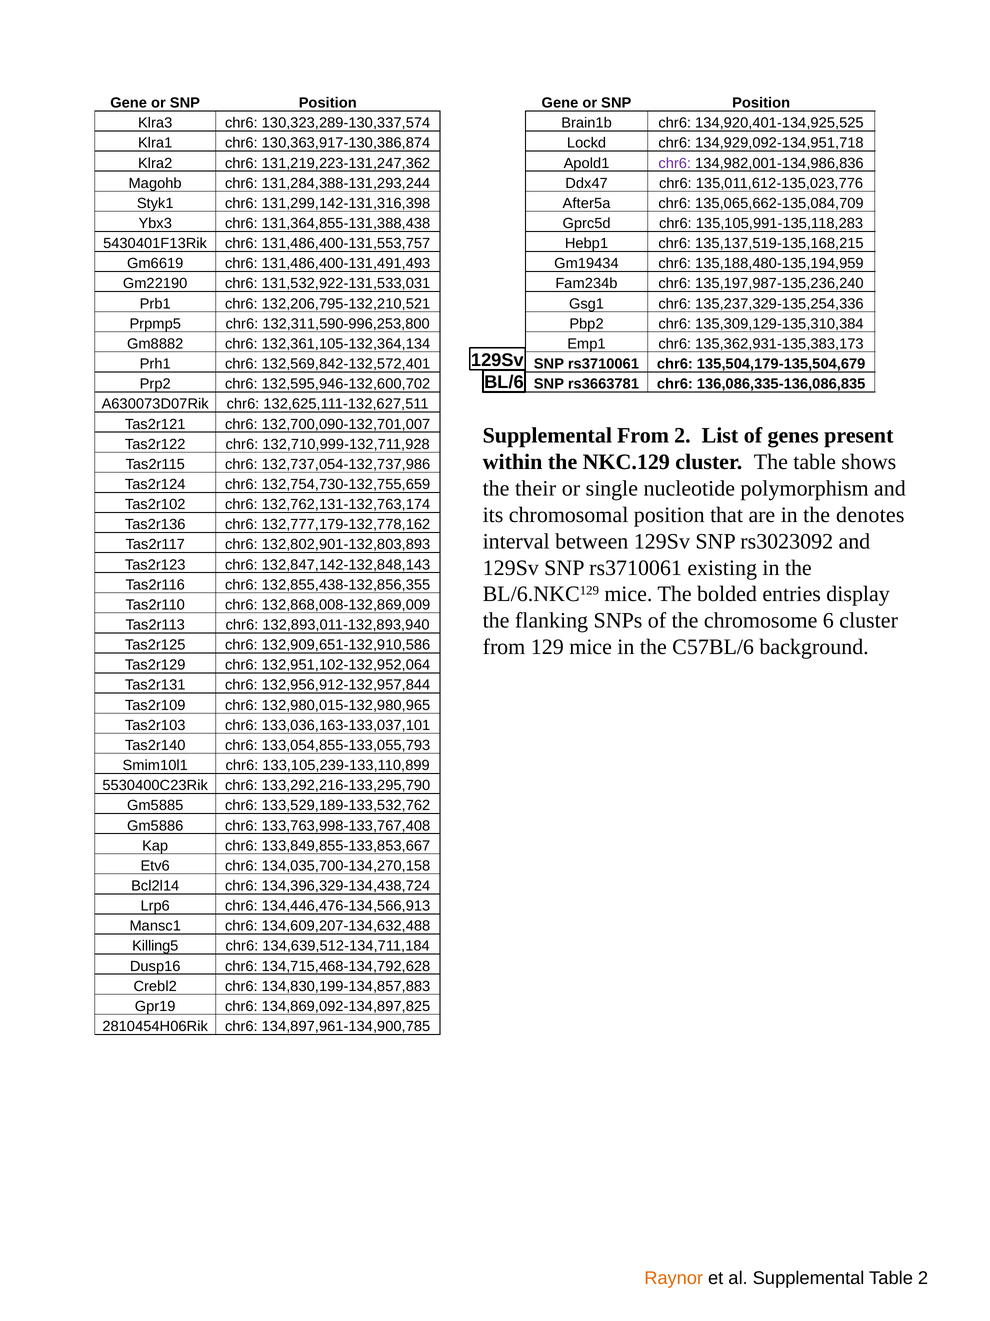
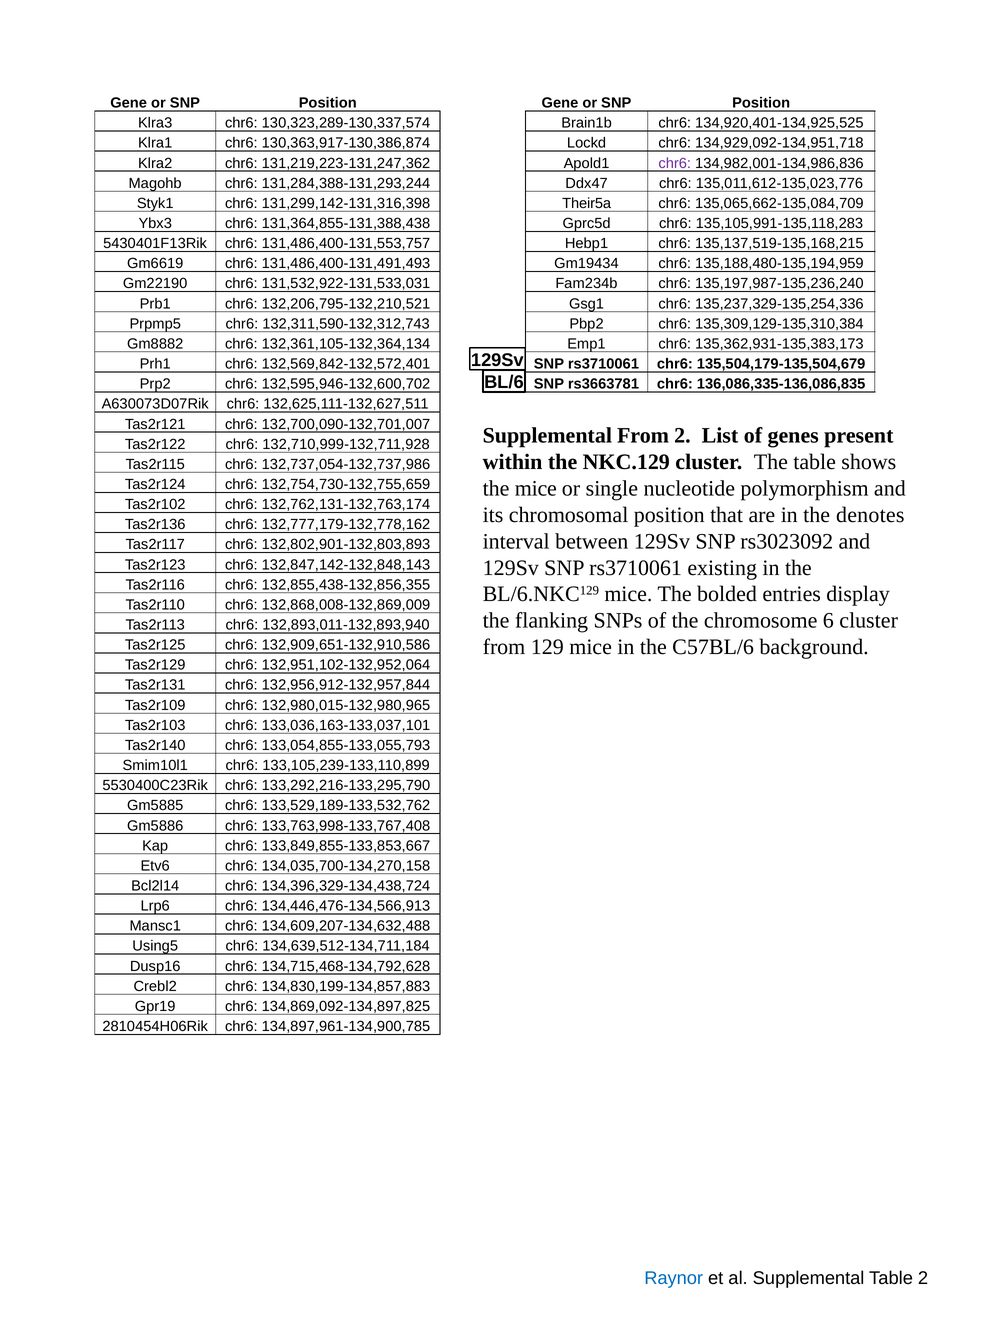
After5a: After5a -> Their5a (587, 203)
132,311,590-996,253,800: 132,311,590-996,253,800 -> 132,311,590-132,312,743 (346, 324)
the their: their -> mice (536, 488)
Killing5: Killing5 -> Using5 (155, 945)
Raynor colour: orange -> blue (674, 1277)
